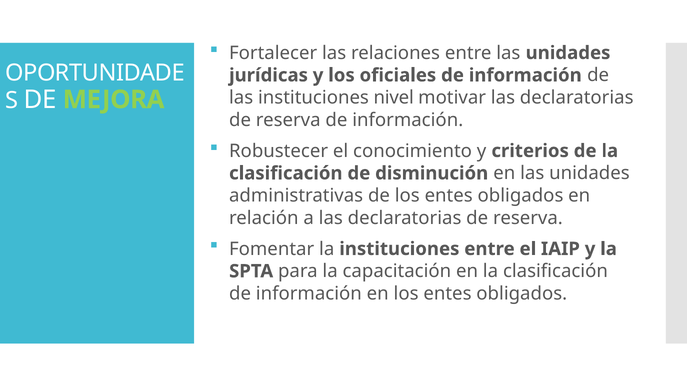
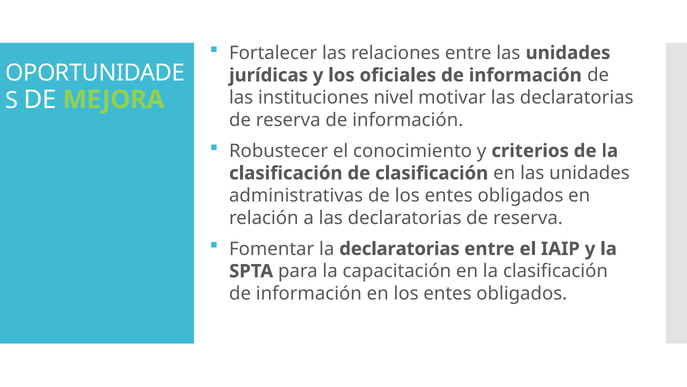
de disminución: disminución -> clasificación (432, 173)
la instituciones: instituciones -> declaratorias (399, 249)
